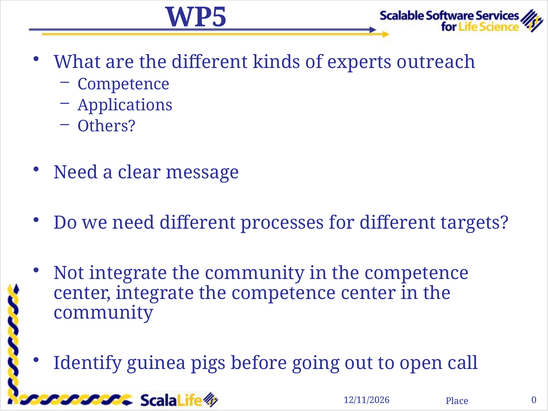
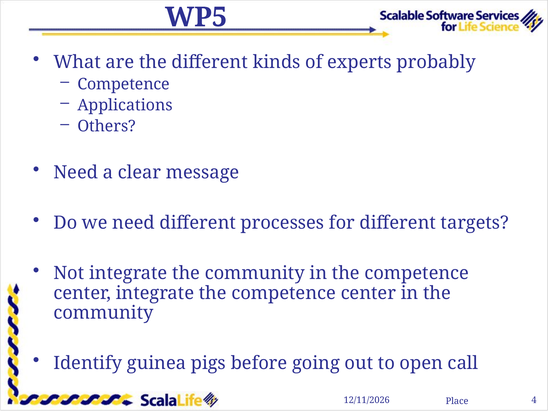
outreach: outreach -> probably (436, 62)
0: 0 -> 4 (534, 400)
